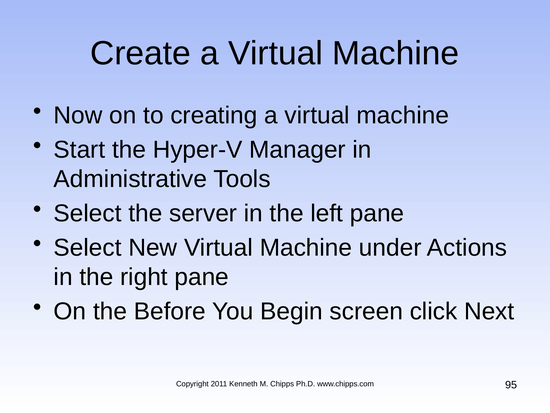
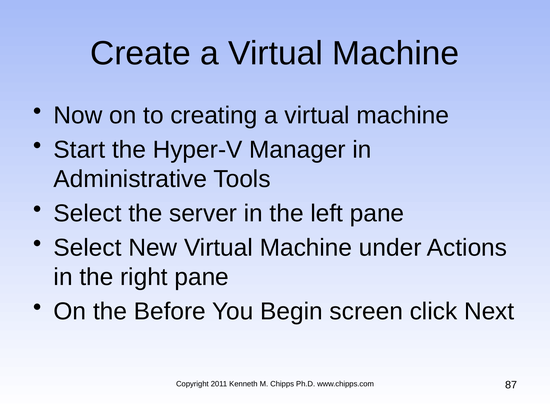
95: 95 -> 87 (511, 385)
